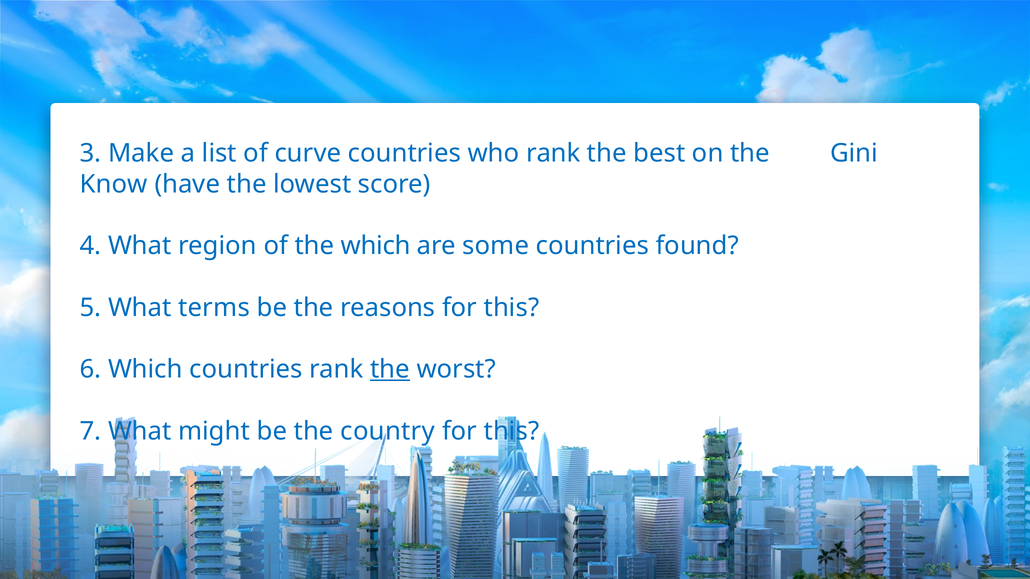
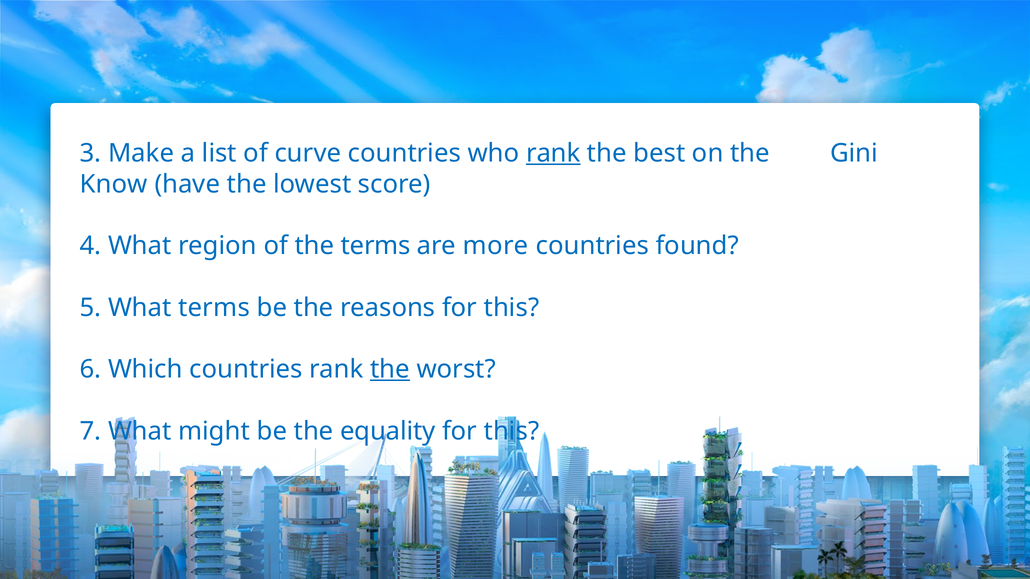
rank underline: none -> present (553, 153)
the which: which -> terms (376, 246)
some: some -> more (496, 246)
country: country -> equality (388, 431)
